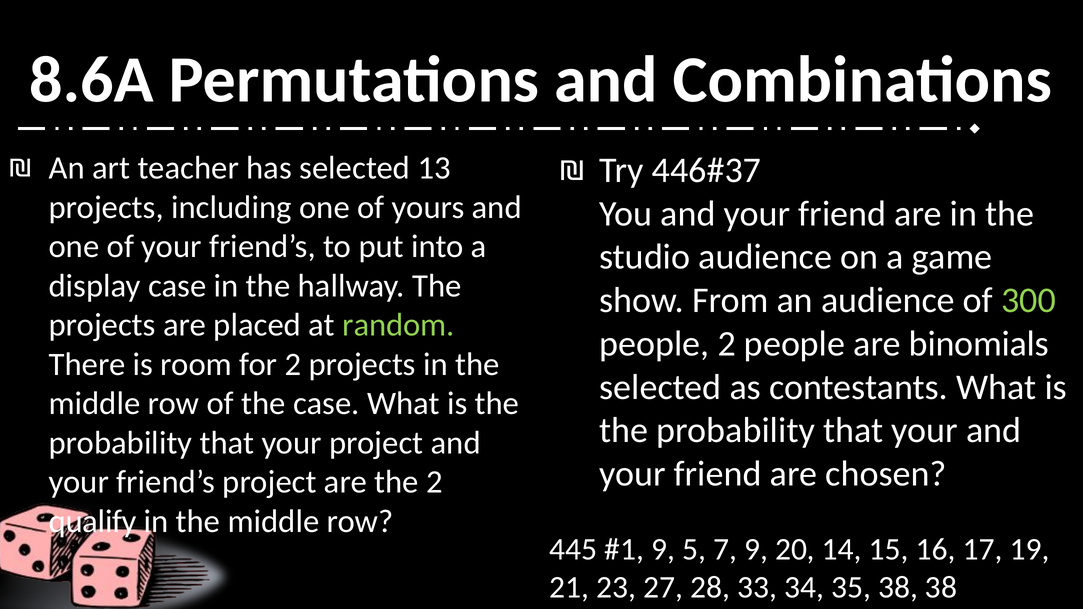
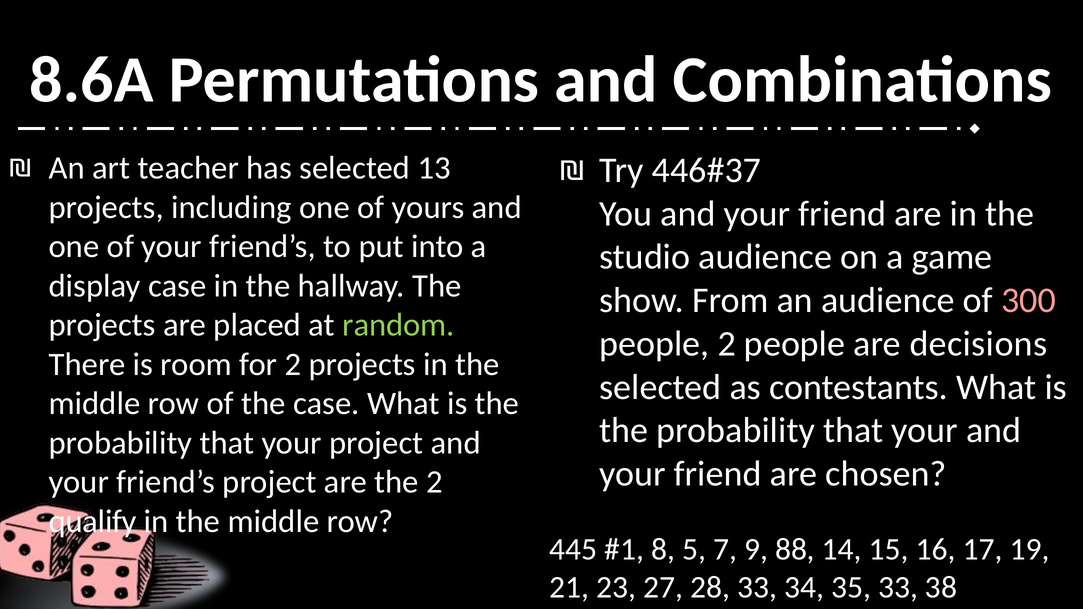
300 colour: light green -> pink (1029, 301)
binomials: binomials -> decisions (979, 344)
9: 9 -> 8 (663, 550)
20: 20 -> 88 (795, 550)
35 38: 38 -> 33 (898, 587)
